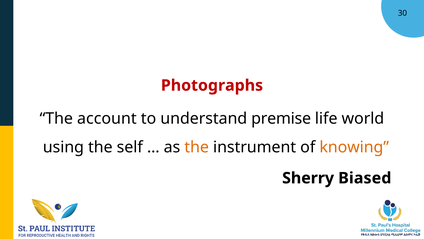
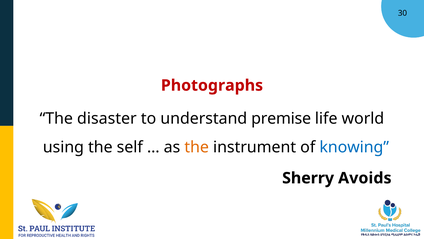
account: account -> disaster (107, 118)
knowing colour: orange -> blue (354, 147)
Biased: Biased -> Avoids (365, 178)
